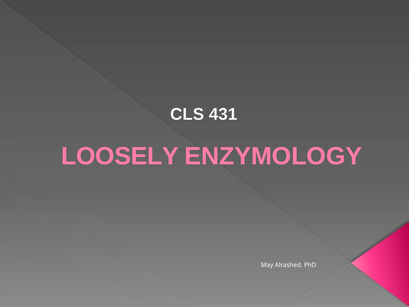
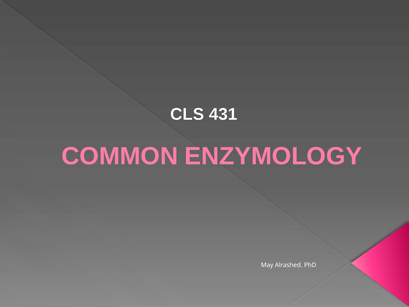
LOOSELY: LOOSELY -> COMMON (120, 156)
